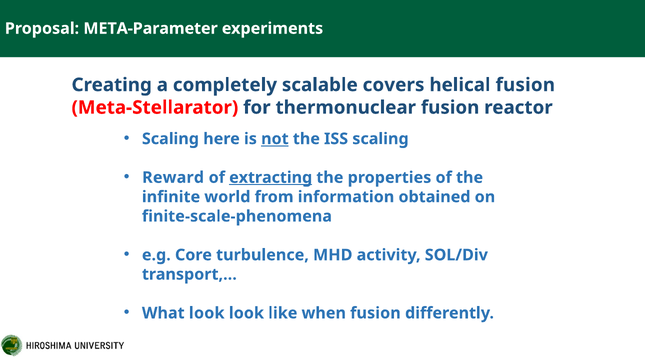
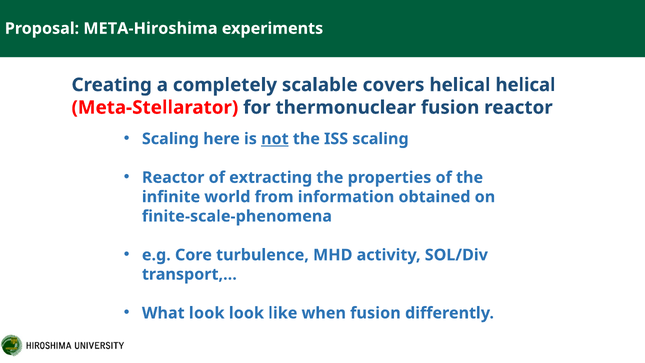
META-Parameter: META-Parameter -> META-Hiroshima (150, 28)
helical fusion: fusion -> helical (525, 85)
Reward: Reward -> Reactor (173, 177)
extracting underline: present -> none (271, 177)
